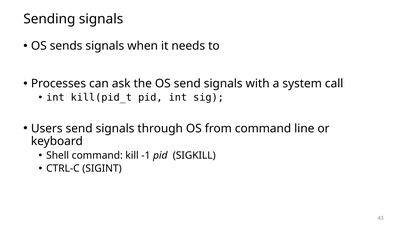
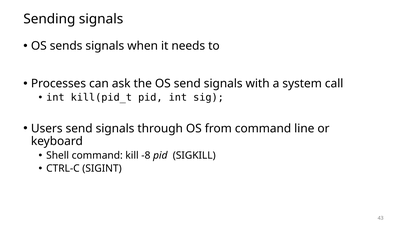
-1: -1 -> -8 (146, 155)
